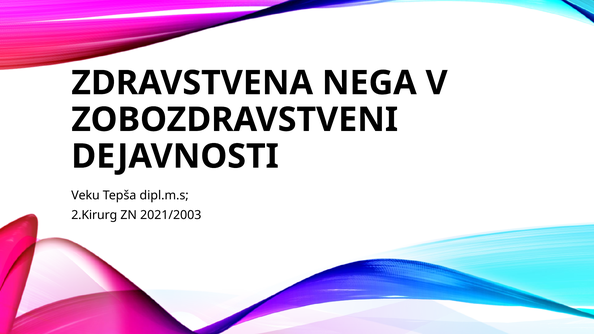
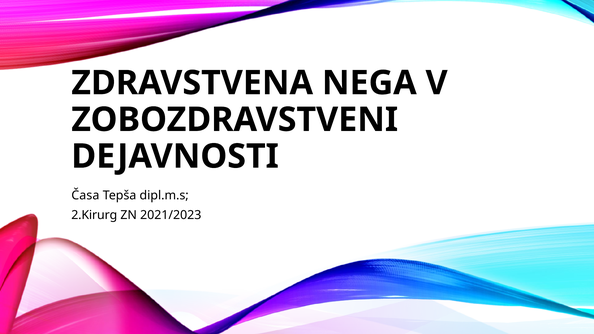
Veku: Veku -> Časa (85, 195)
2021/2003: 2021/2003 -> 2021/2023 (171, 215)
